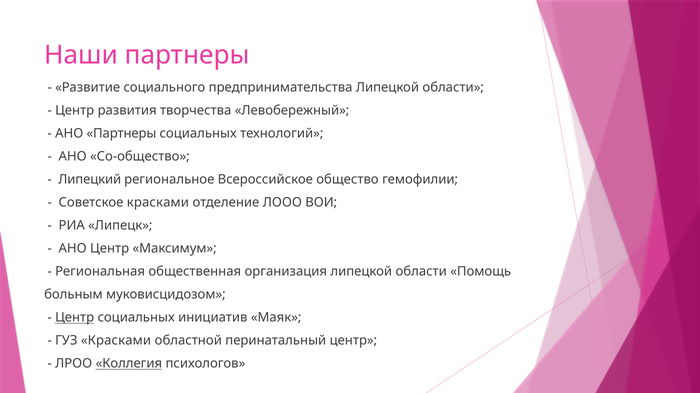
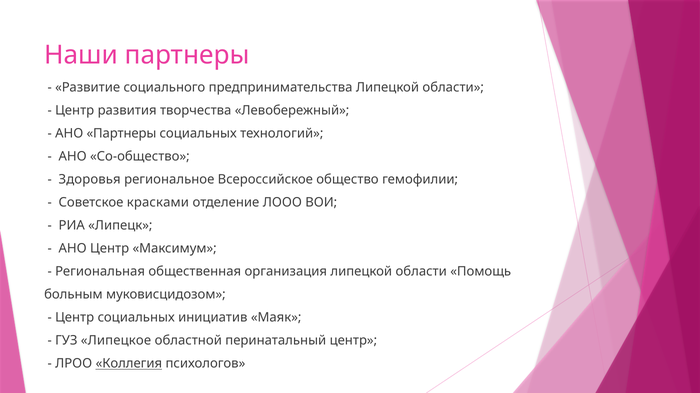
Липецкий: Липецкий -> Здоровья (90, 180)
Центр underline: present -> none (75, 318)
ГУЗ Красками: Красками -> Липецкое (116, 341)
